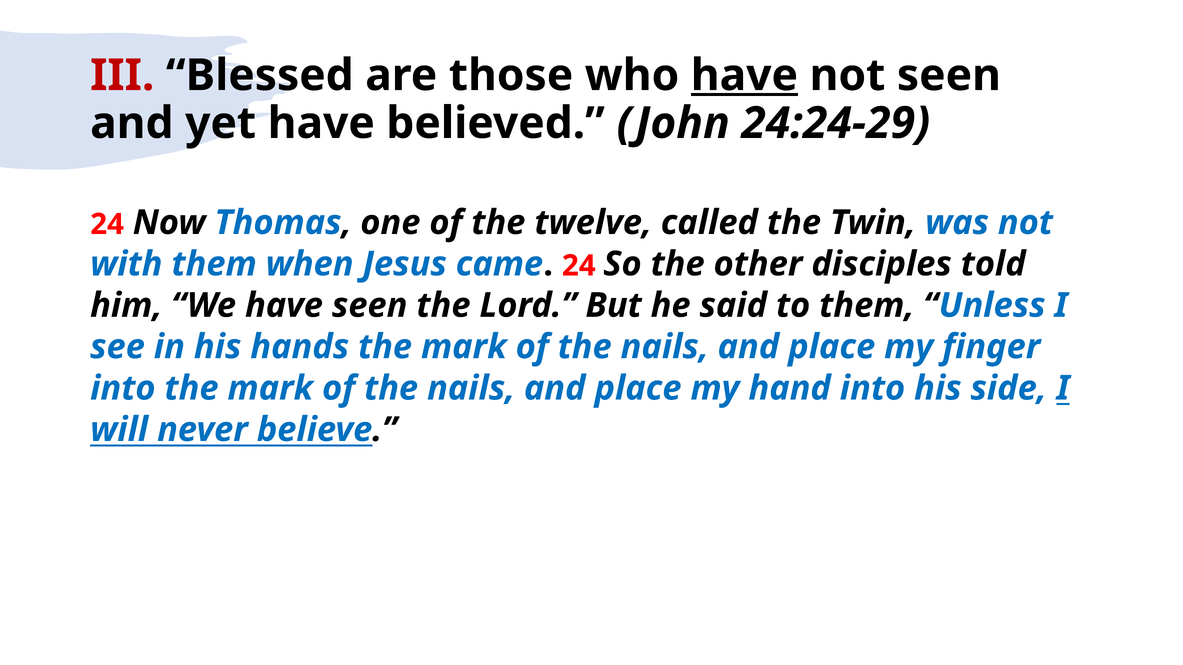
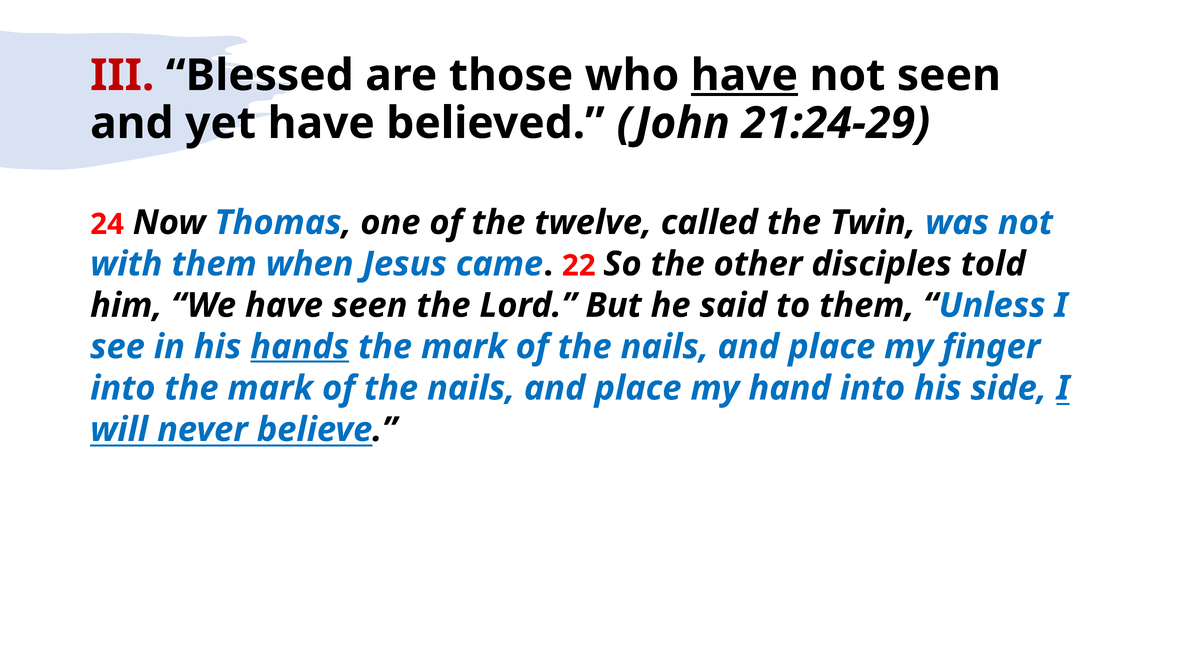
24:24-29: 24:24-29 -> 21:24-29 (836, 123)
came 24: 24 -> 22 (579, 266)
hands underline: none -> present (300, 347)
